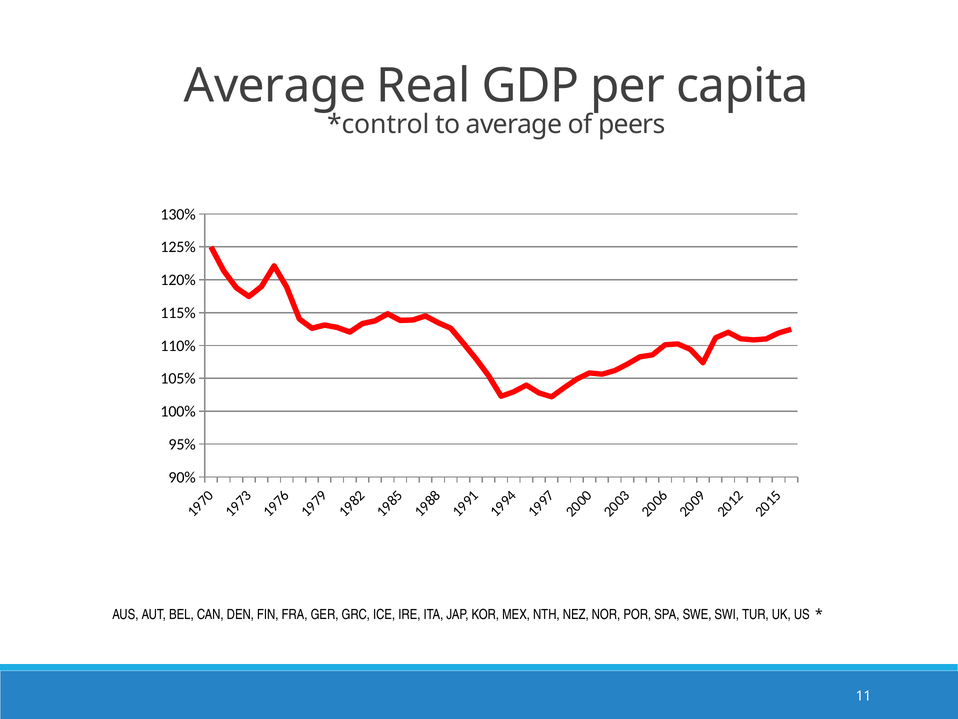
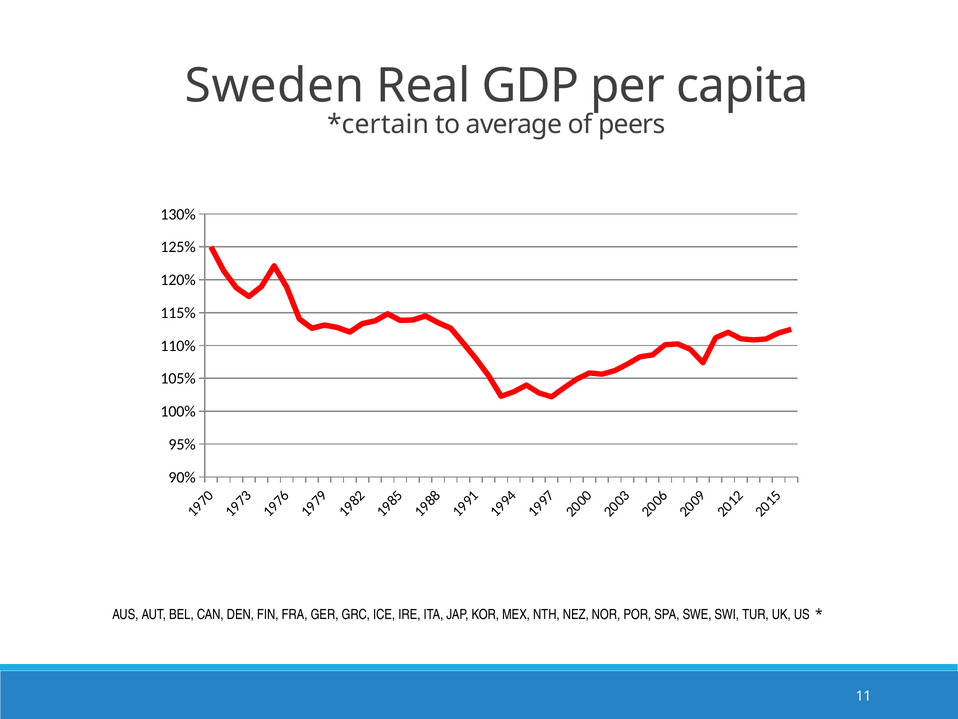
Average: Average -> Sweden (275, 86)
control: control -> certain (386, 124)
